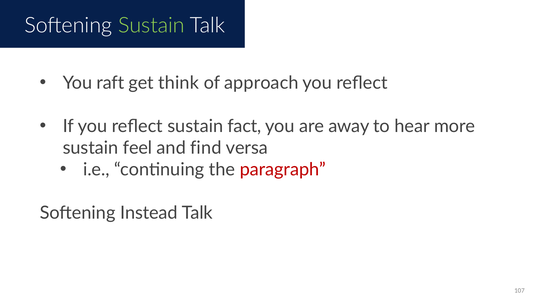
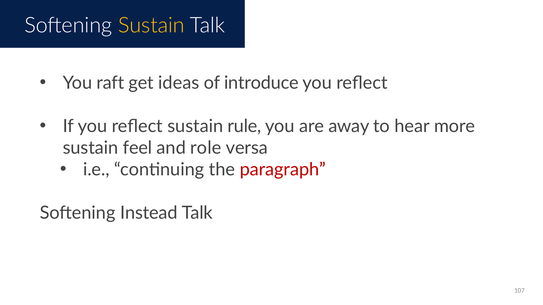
Sustain colour: light green -> yellow (151, 25)
think: think -> ideas (179, 83)
approach: approach -> introduce (261, 83)
fact: fact -> rule (244, 126)
find: find -> role (206, 148)
